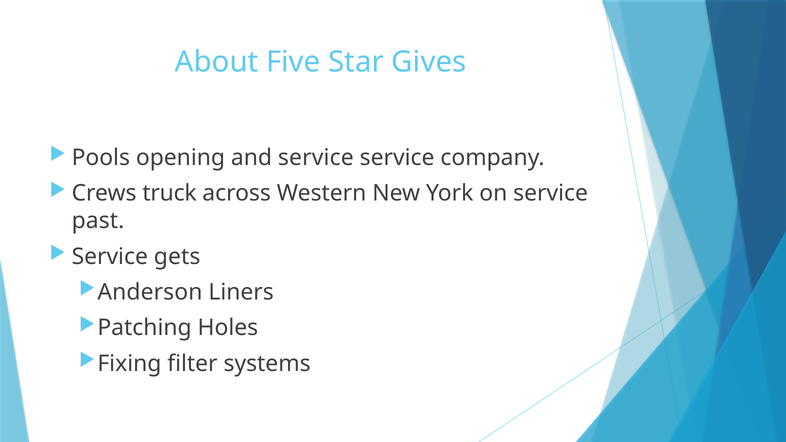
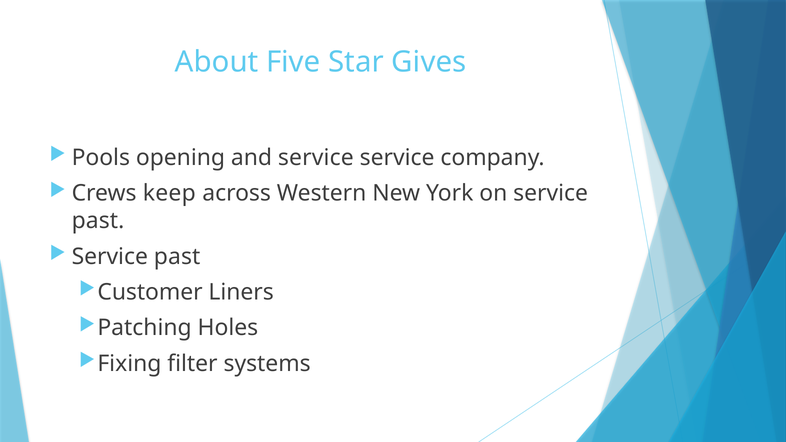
truck: truck -> keep (169, 193)
gets: gets -> past (177, 257)
Anderson: Anderson -> Customer (150, 292)
